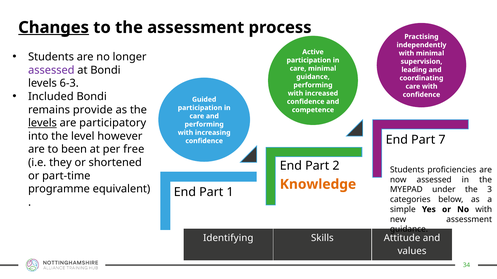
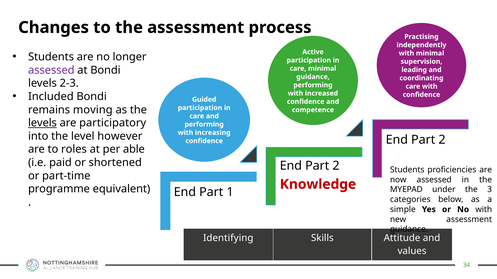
Changes underline: present -> none (54, 28)
6-3: 6-3 -> 2-3 (69, 83)
provide: provide -> moving (93, 110)
7: 7 -> 2 (442, 140)
been: been -> roles (74, 150)
free: free -> able (134, 150)
they: they -> paid (60, 163)
Knowledge colour: orange -> red (318, 185)
